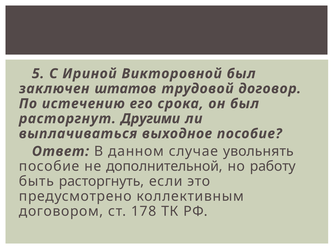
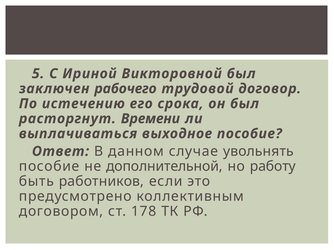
штатов: штатов -> рабочего (125, 89)
Другими: Другими -> Времени (150, 119)
расторгнуть: расторгнуть -> работников (101, 182)
